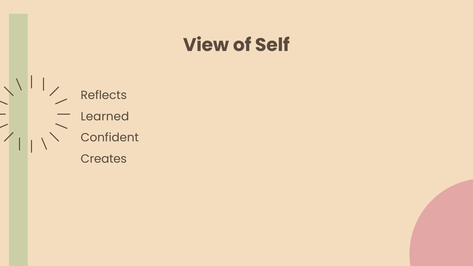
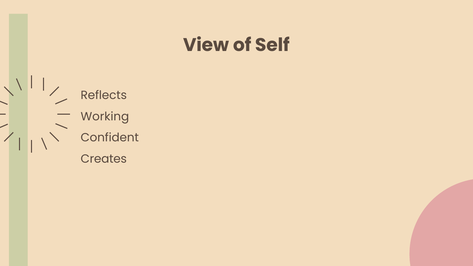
Learned: Learned -> Working (105, 117)
